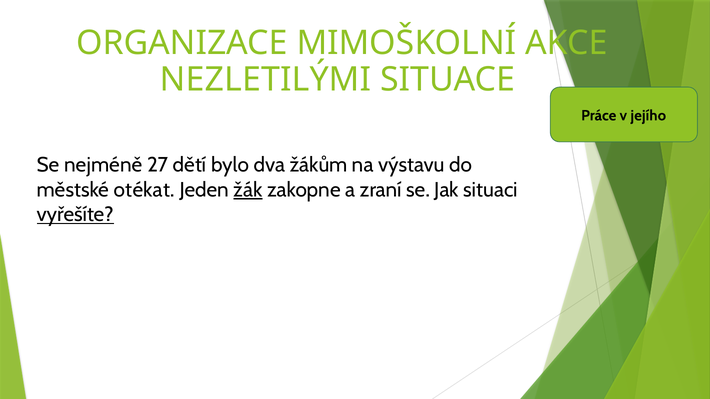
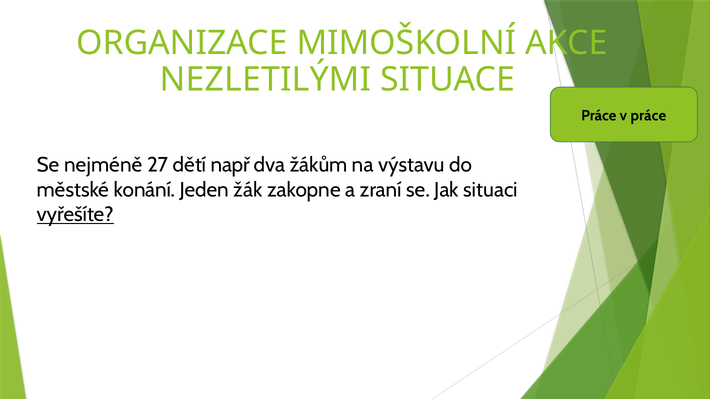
v jejího: jejího -> práce (648, 116)
bylo: bylo -> např (230, 165)
otékat: otékat -> konání (144, 190)
žák underline: present -> none (248, 190)
